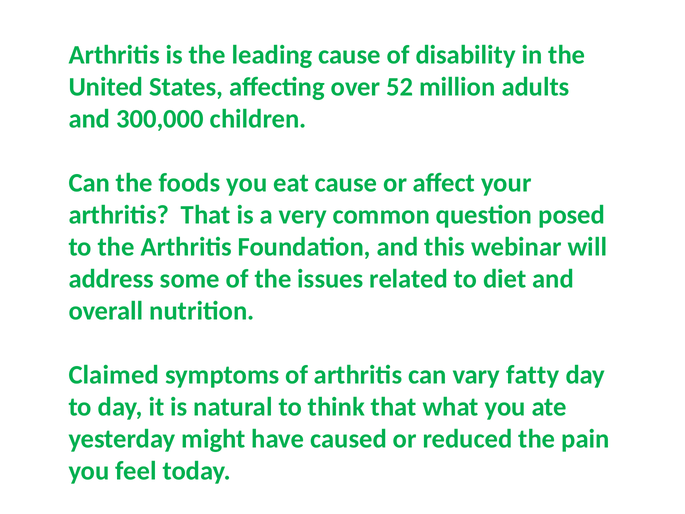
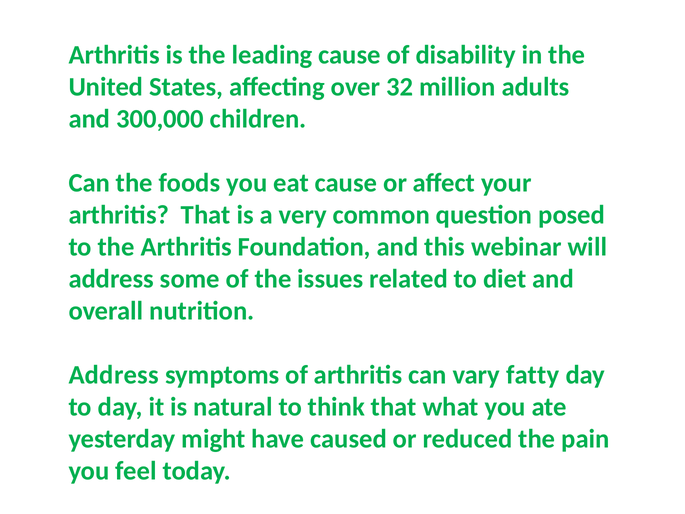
52: 52 -> 32 (400, 87)
Claimed: Claimed -> Address (114, 375)
